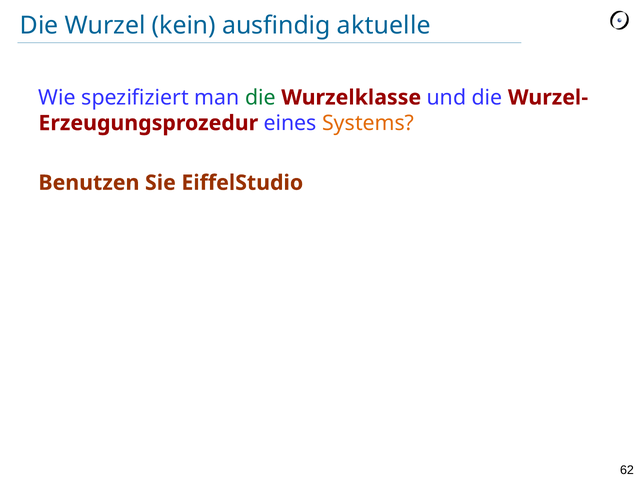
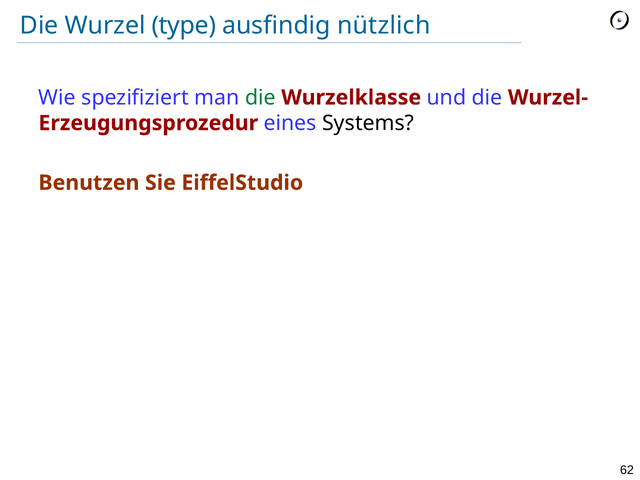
kein: kein -> type (184, 26)
aktuelle: aktuelle -> nützlich (384, 26)
Systems colour: orange -> black (368, 123)
